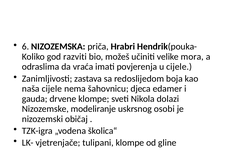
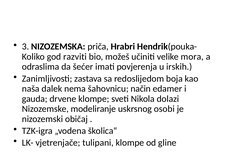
6: 6 -> 3 (25, 47)
vraća: vraća -> šećer (83, 67)
u cijele: cijele -> irskih (179, 67)
naša cijele: cijele -> dalek (52, 89)
djeca: djeca -> način (141, 89)
